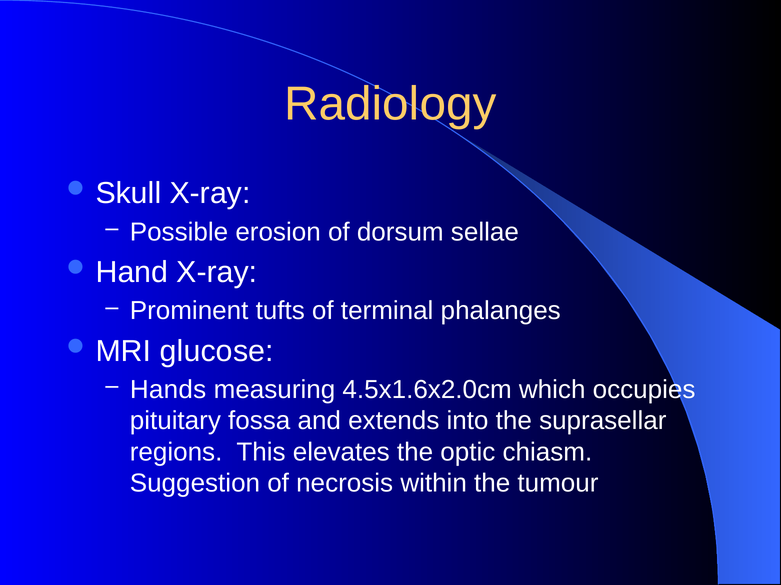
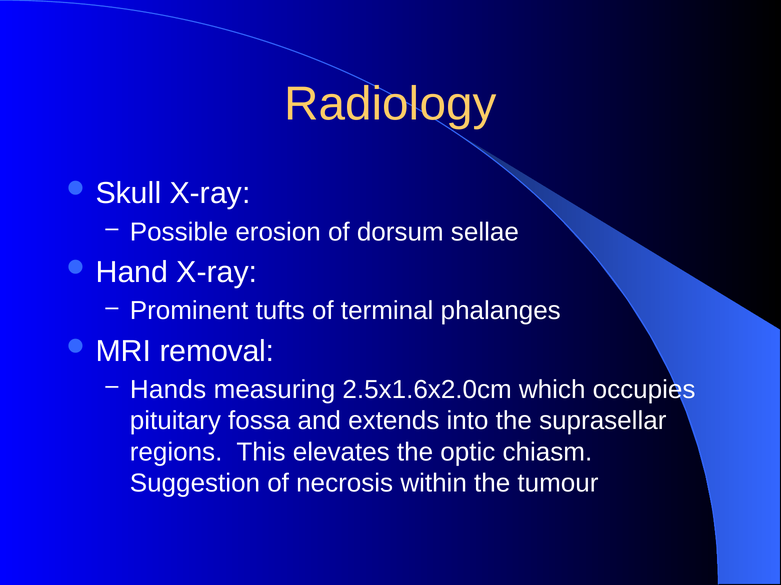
glucose: glucose -> removal (217, 351)
4.5x1.6x2.0cm: 4.5x1.6x2.0cm -> 2.5x1.6x2.0cm (427, 390)
